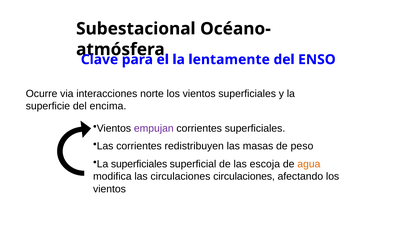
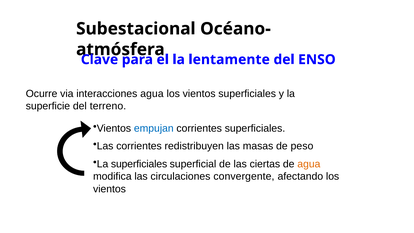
interacciones norte: norte -> agua (152, 94)
encima: encima -> terreno (108, 106)
empujan colour: purple -> blue (154, 128)
escoja: escoja -> ciertas (265, 164)
circulaciones circulaciones: circulaciones -> convergente (244, 176)
